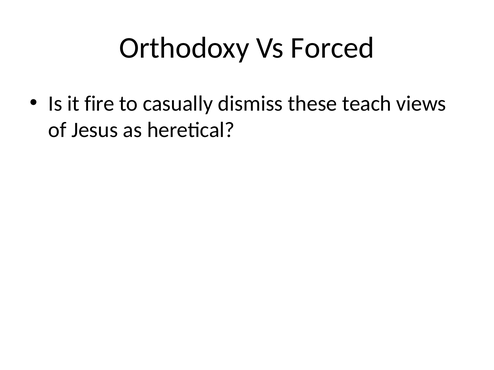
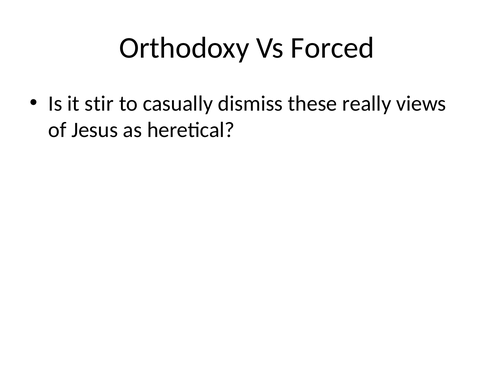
fire: fire -> stir (99, 104)
teach: teach -> really (367, 104)
